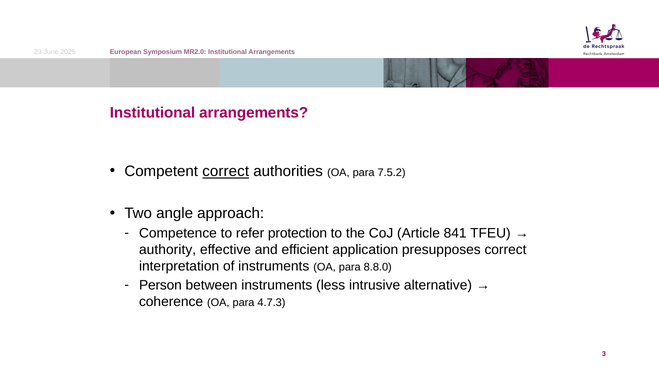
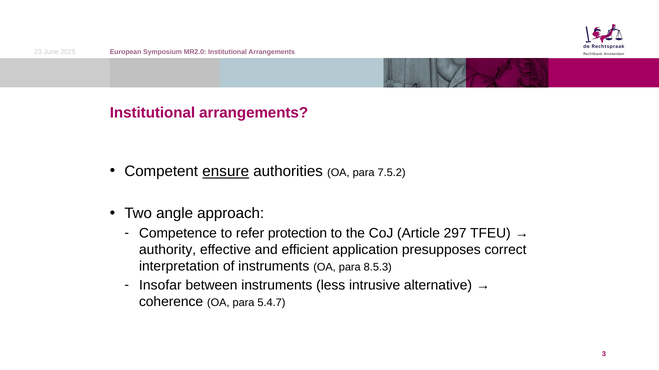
Competent correct: correct -> ensure (226, 172)
841: 841 -> 297 (455, 234)
8.8.0: 8.8.0 -> 8.5.3 (378, 268)
Person: Person -> Insofar (160, 286)
4.7.3: 4.7.3 -> 5.4.7 (271, 303)
